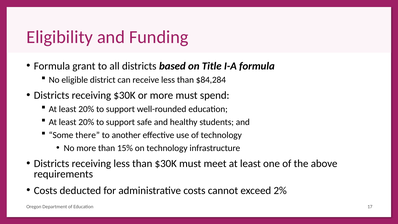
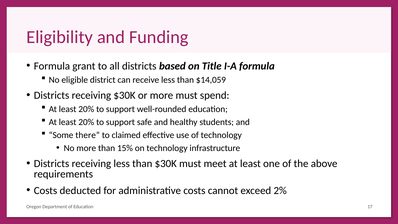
$84,284: $84,284 -> $14,059 (211, 80)
another: another -> claimed (126, 135)
